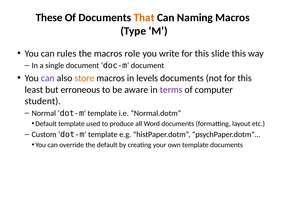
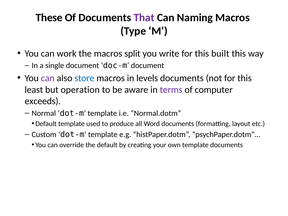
That colour: orange -> purple (144, 18)
rules: rules -> work (67, 53)
role: role -> split (132, 53)
slide: slide -> built (220, 53)
store colour: orange -> blue (84, 78)
erroneous: erroneous -> operation (80, 90)
student: student -> exceeds (43, 101)
